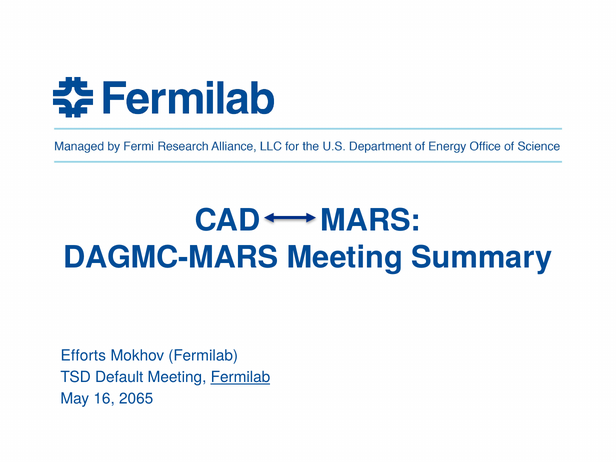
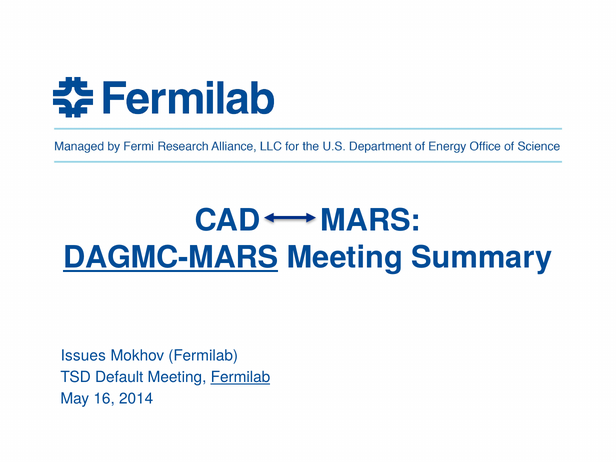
DAGMC-MARS underline: none -> present (171, 258)
Efforts: Efforts -> Issues (83, 356)
2065: 2065 -> 2014 (136, 399)
